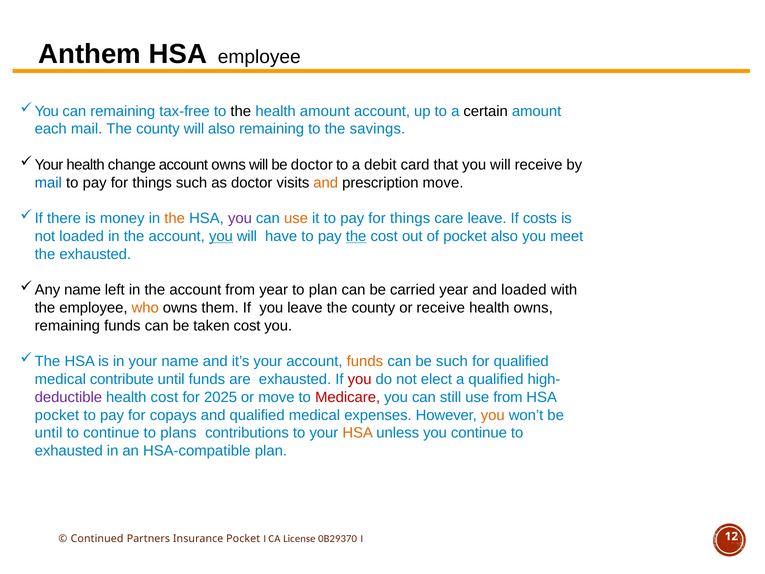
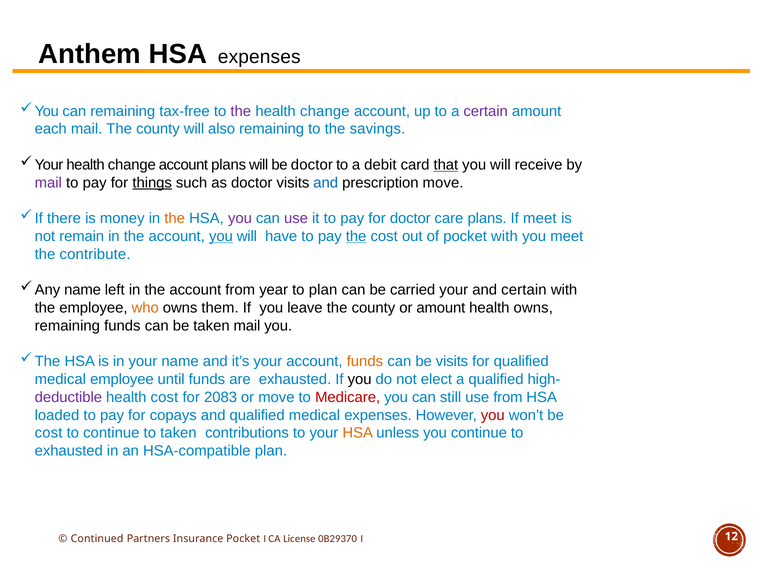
HSA employee: employee -> expenses (259, 57)
the colour: black -> purple (241, 111)
amount: amount -> change (325, 111)
certain colour: black -> purple (486, 111)
account owns: owns -> plans (229, 165)
that underline: none -> present (446, 165)
mail colour: blue -> purple (48, 183)
things underline: none -> present (152, 183)
and colour: orange -> blue (326, 183)
use colour: orange -> purple (296, 218)
things: things -> doctor (410, 218)
care leave: leave -> plans (487, 218)
If costs: costs -> meet (540, 218)
not loaded: loaded -> remain (82, 236)
pocket also: also -> with (504, 236)
the exhausted: exhausted -> contribute (95, 254)
carried year: year -> your (454, 290)
and loaded: loaded -> certain (524, 290)
or receive: receive -> amount (441, 308)
taken cost: cost -> mail (247, 326)
be such: such -> visits (452, 361)
medical contribute: contribute -> employee (122, 379)
you colour: red -> black (360, 379)
2025: 2025 -> 2083 (221, 397)
pocket: pocket -> loaded (57, 415)
you colour: orange -> red (493, 415)
until: until -> cost (49, 433)
to plans: plans -> taken (178, 433)
